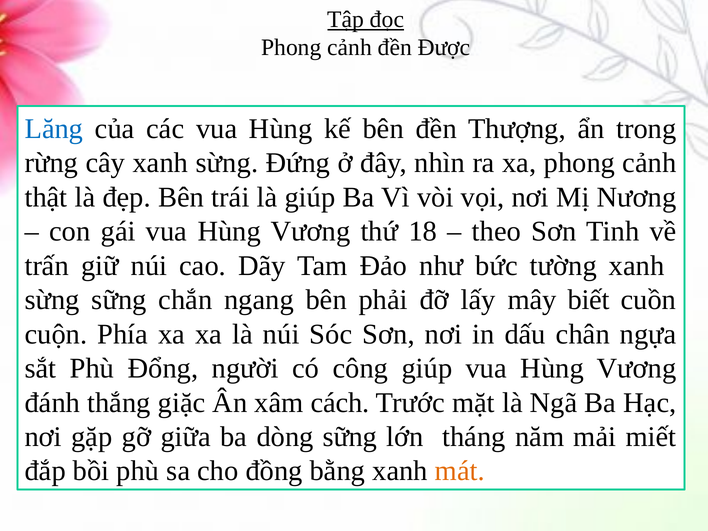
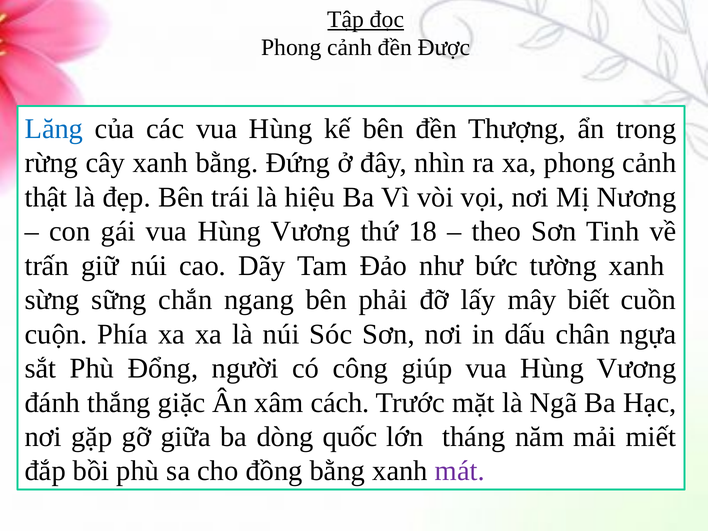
cây xanh sừng: sừng -> bằng (227, 163)
là giúp: giúp -> hiệu (310, 197)
dòng sững: sững -> quốc (350, 437)
mát colour: orange -> purple (460, 471)
